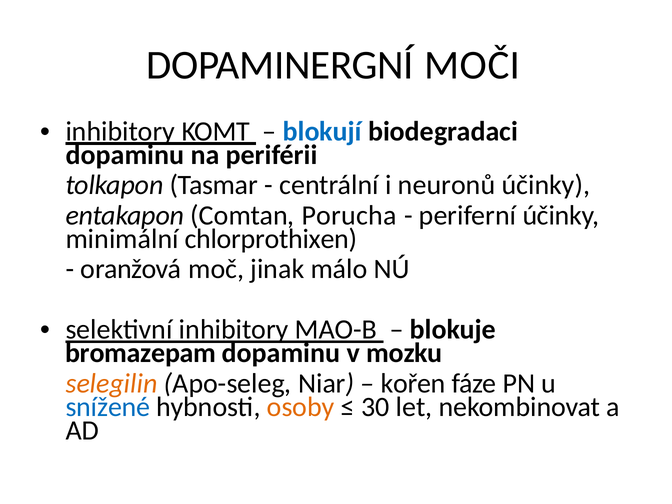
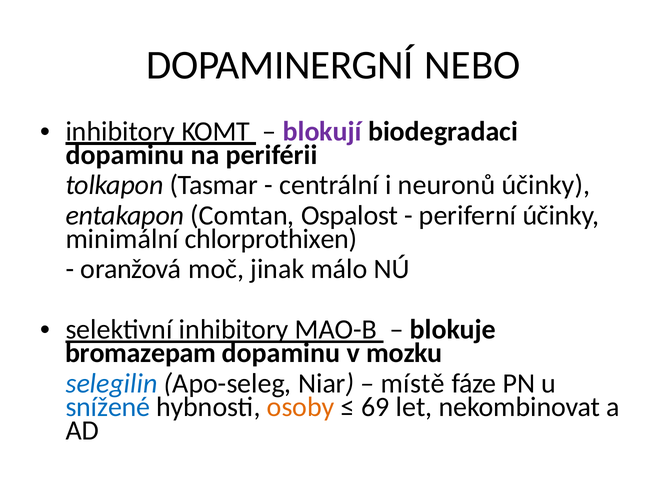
MOČI: MOČI -> NEBO (472, 65)
blokují colour: blue -> purple (322, 131)
Porucha: Porucha -> Ospalost (350, 215)
selegilin colour: orange -> blue (112, 383)
kořen: kořen -> místě (413, 383)
30: 30 -> 69 (375, 407)
